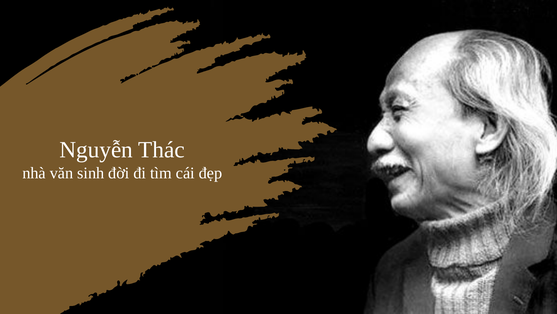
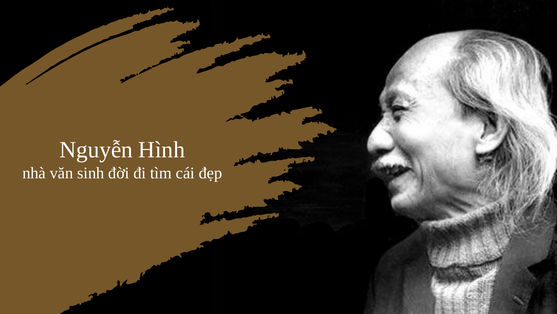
Thác: Thác -> Hình (162, 150)
